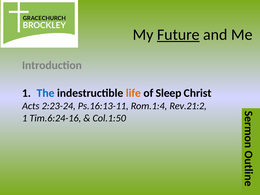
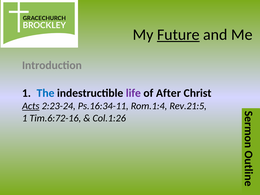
life colour: orange -> purple (133, 93)
Sleep: Sleep -> After (169, 93)
Acts underline: none -> present (31, 106)
Ps.16:13-11: Ps.16:13-11 -> Ps.16:34-11 (103, 106)
Rev.21:2: Rev.21:2 -> Rev.21:5 (188, 106)
Tim.6:24-16: Tim.6:24-16 -> Tim.6:72-16 (55, 118)
Col.1:50: Col.1:50 -> Col.1:26 (109, 118)
